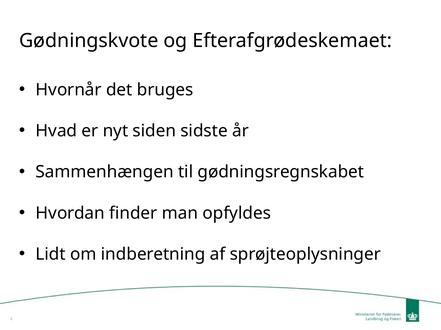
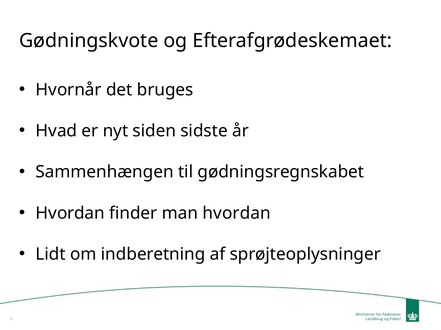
man opfyldes: opfyldes -> hvordan (237, 214)
